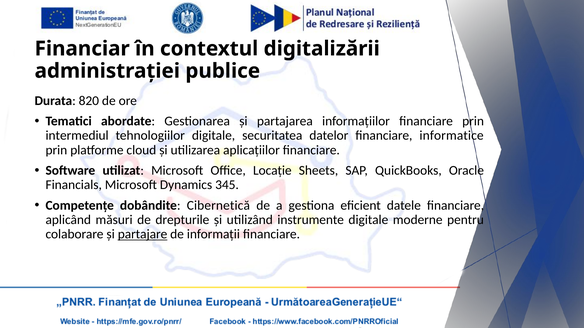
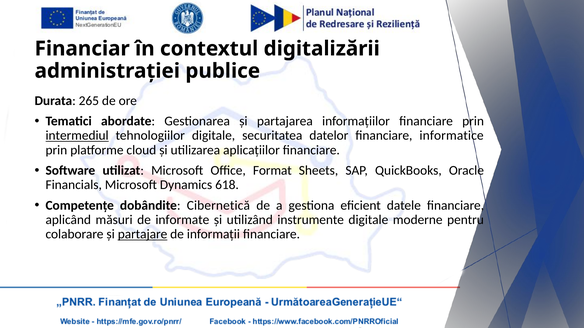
820: 820 -> 265 (89, 101)
intermediul underline: none -> present (77, 136)
Locație: Locație -> Format (272, 171)
345: 345 -> 618 (227, 185)
drepturile: drepturile -> informate (182, 220)
